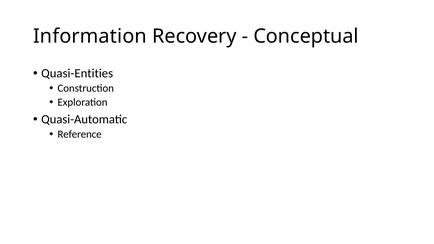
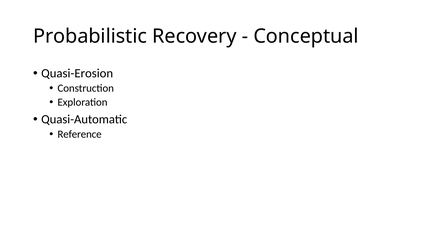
Information: Information -> Probabilistic (90, 36)
Quasi-Entities: Quasi-Entities -> Quasi-Erosion (77, 73)
